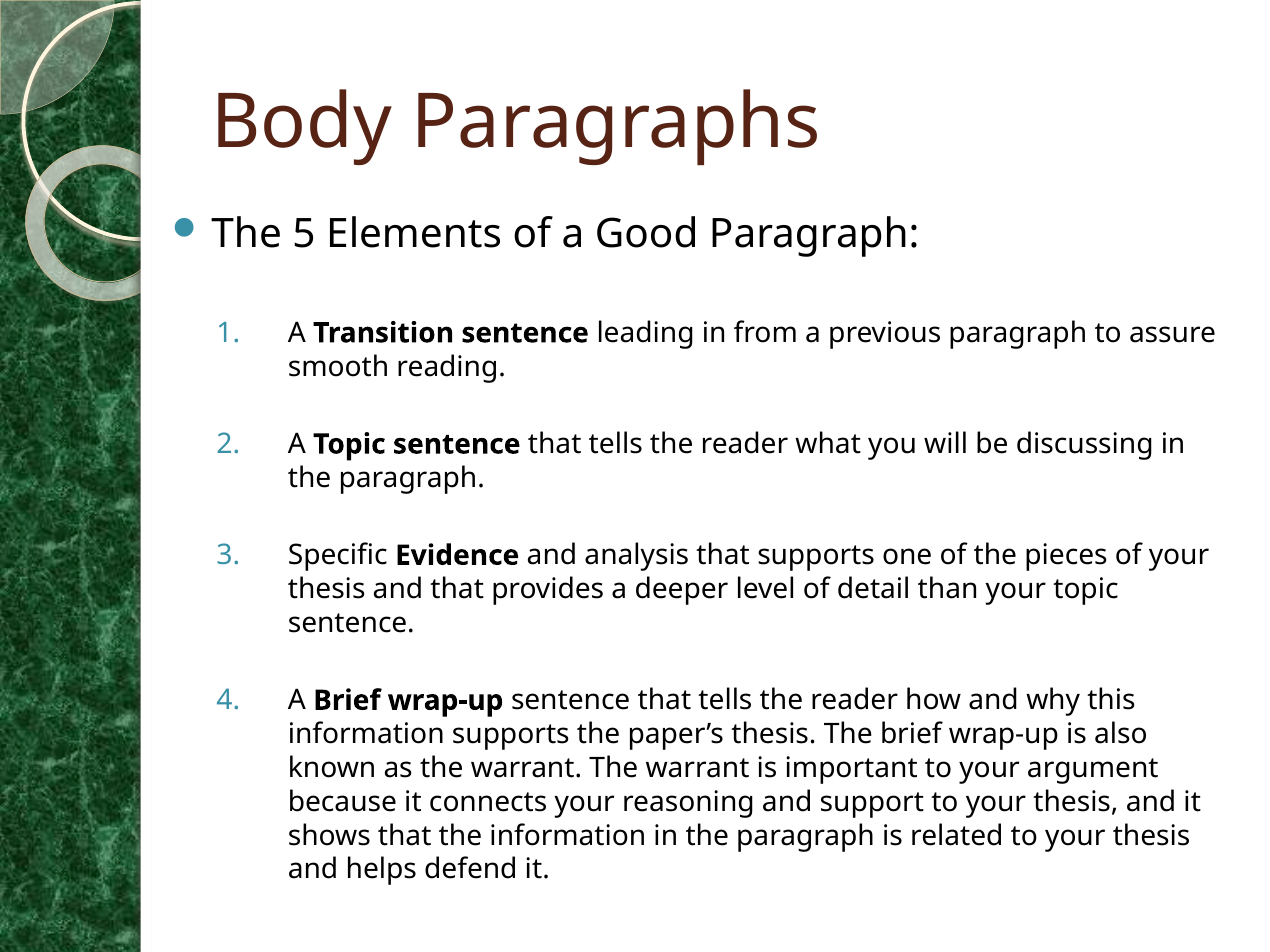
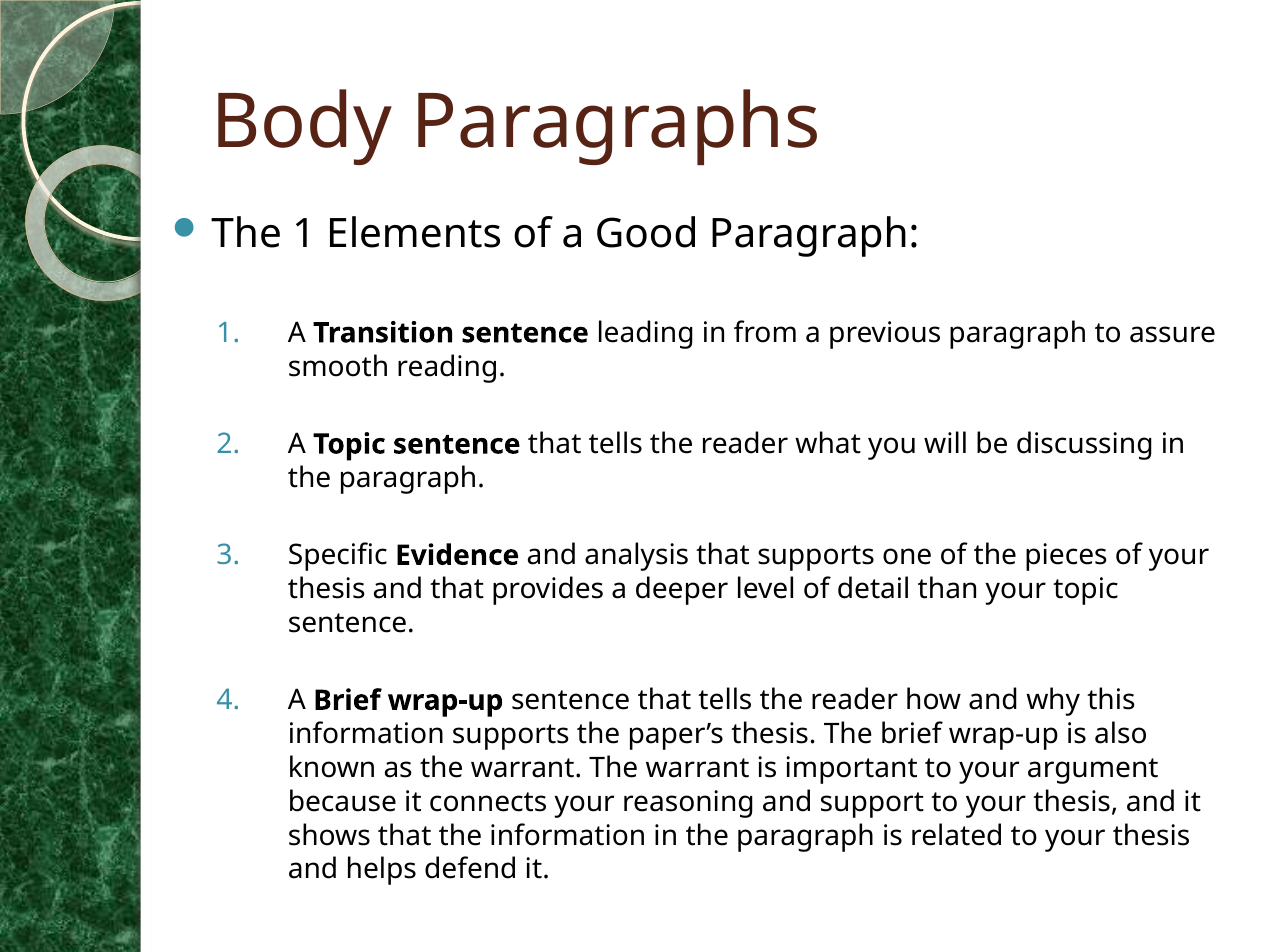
The 5: 5 -> 1 (304, 235)
